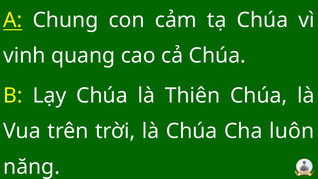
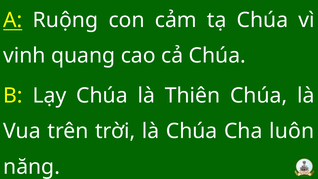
Chung: Chung -> Ruộng (65, 20)
